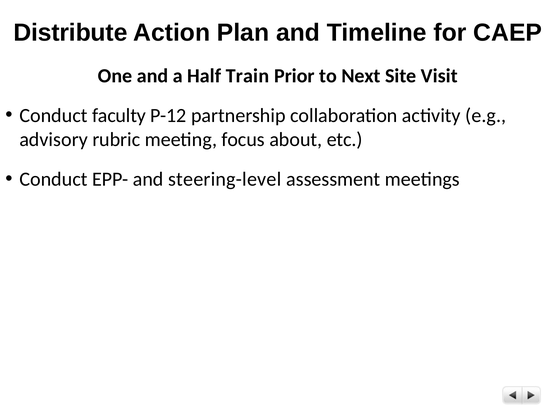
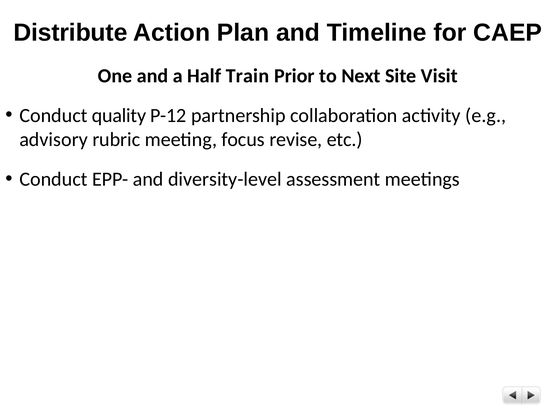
faculty: faculty -> quality (119, 115)
about: about -> revise (296, 140)
steering-level: steering-level -> diversity-level (225, 179)
